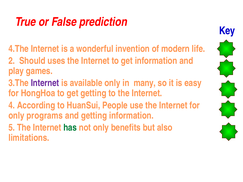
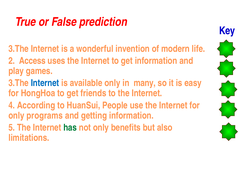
4.The: 4.The -> 3.The (19, 49)
Should: Should -> Access (32, 61)
Internet colour: purple -> blue (45, 83)
get getting: getting -> friends (93, 93)
